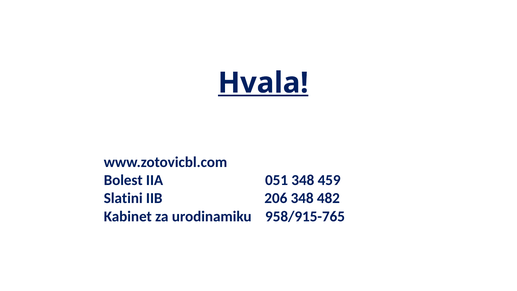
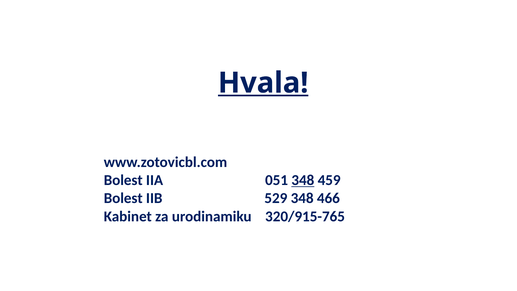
348 underline: none -> present (303, 180)
Slatini: Slatini -> Bolest (123, 198)
206: 206 -> 529 (276, 198)
482: 482 -> 466 (328, 198)
958/915-765: 958/915-765 -> 320/915-765 (305, 216)
